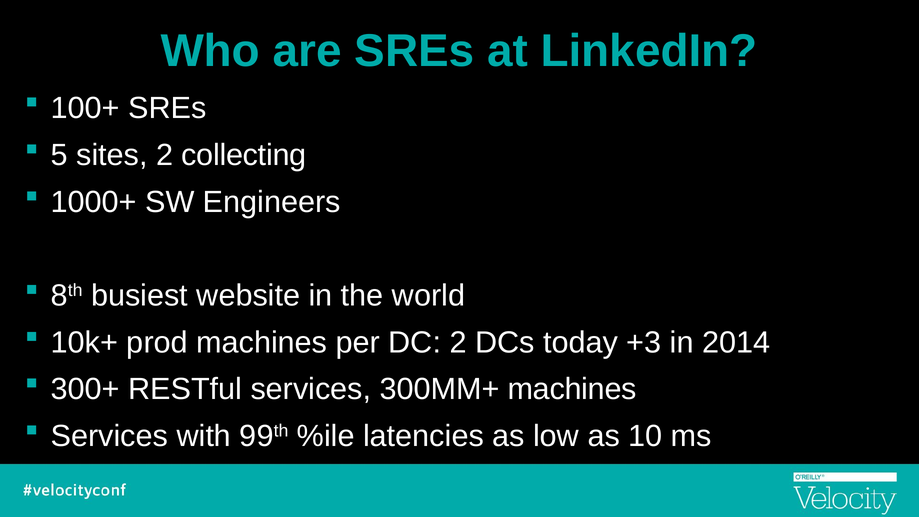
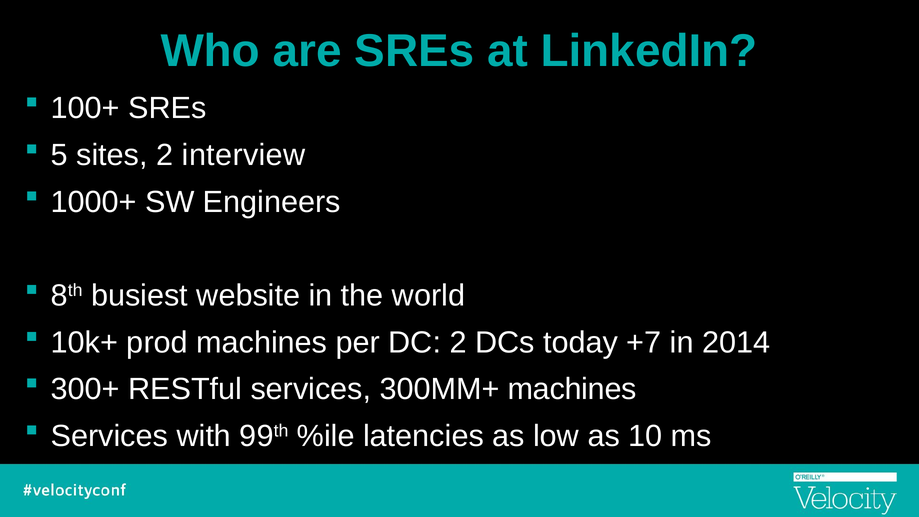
collecting: collecting -> interview (244, 155)
+3: +3 -> +7 (644, 342)
